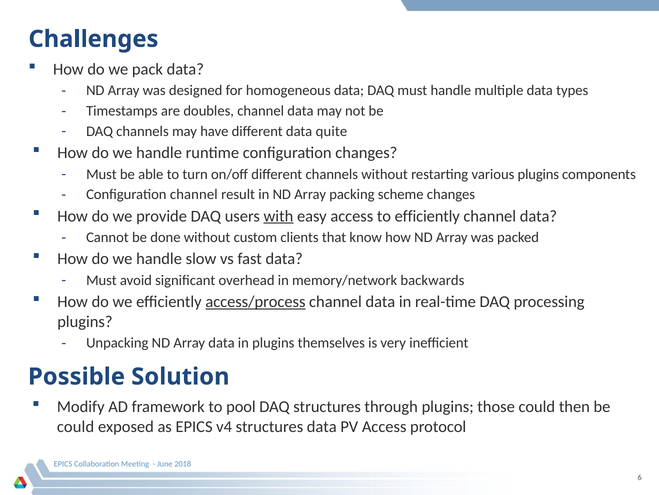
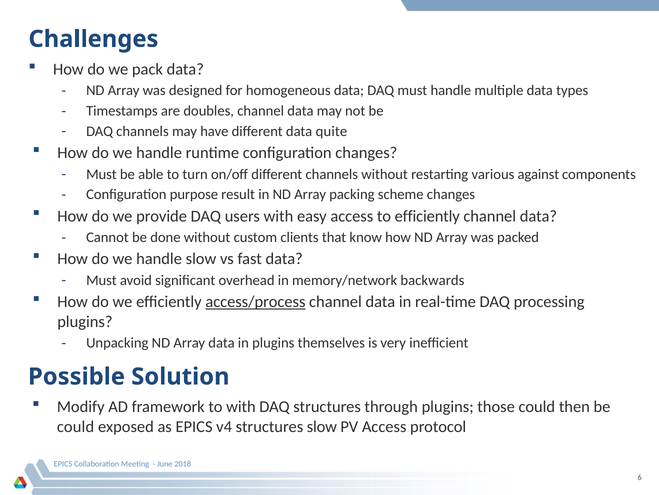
various plugins: plugins -> against (538, 174)
Configuration channel: channel -> purpose (194, 194)
with underline: present -> none (278, 216)
to pool: pool -> with (241, 406)
structures data: data -> slow (322, 426)
